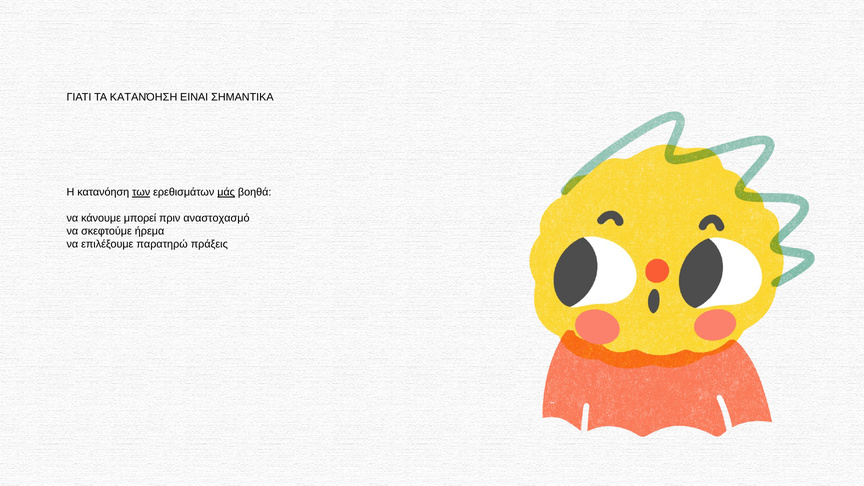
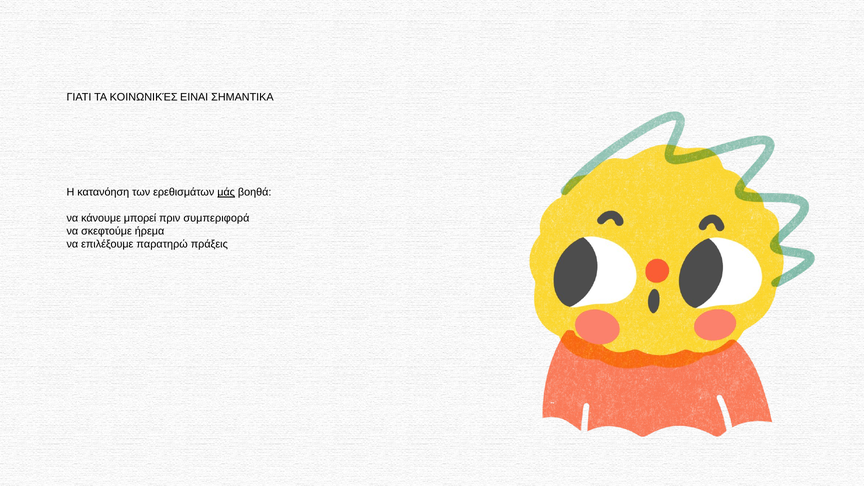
ΤΑ ΚΑΤΑΝΌΗΣΗ: ΚΑΤΑΝΌΗΣΗ -> ΚΟΙΝΩΝΙΚΈΣ (144, 97)
των underline: present -> none (141, 192)
αναστοχασμό: αναστοχασμό -> συμπεριφορά (216, 218)
